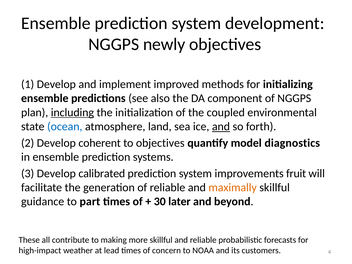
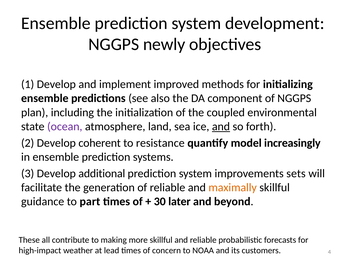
including underline: present -> none (72, 112)
ocean colour: blue -> purple (65, 127)
to objectives: objectives -> resistance (160, 143)
diagnostics: diagnostics -> increasingly (292, 143)
calibrated: calibrated -> additional (102, 173)
fruit: fruit -> sets (296, 173)
